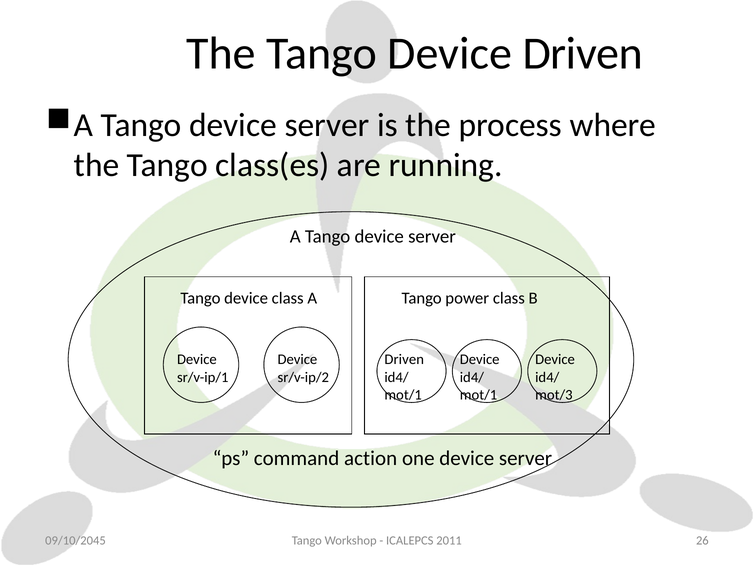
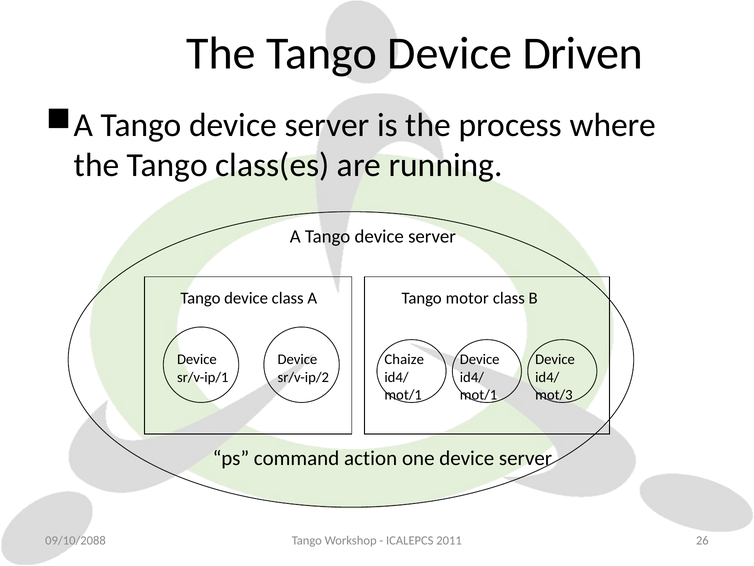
power: power -> motor (467, 298)
Driven: Driven -> Chaize (404, 359)
09/10/2045: 09/10/2045 -> 09/10/2088 (75, 540)
